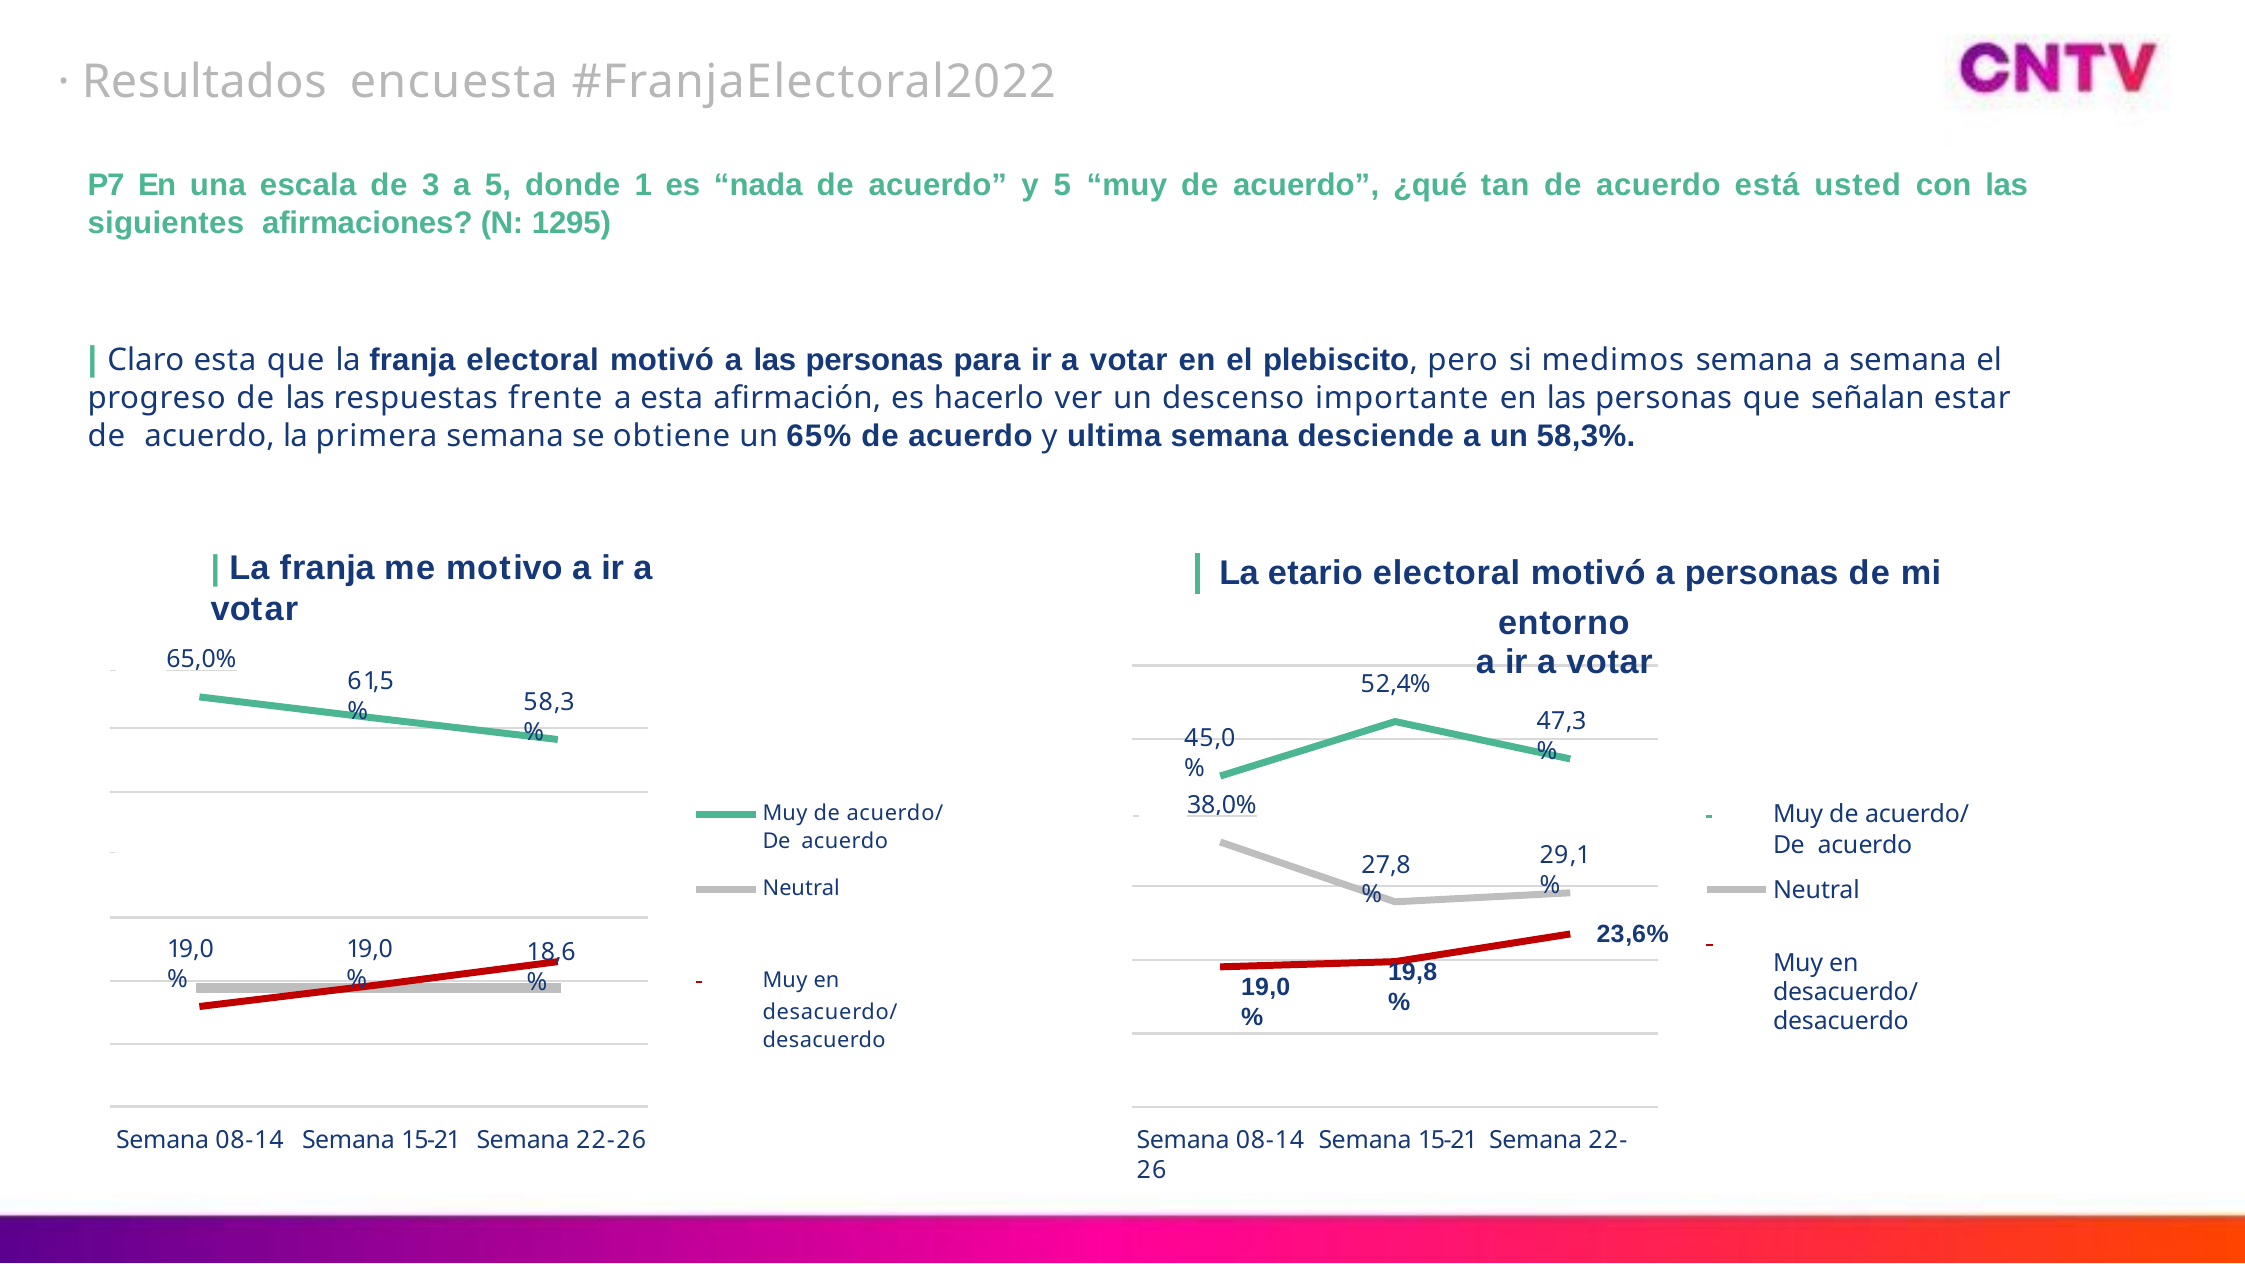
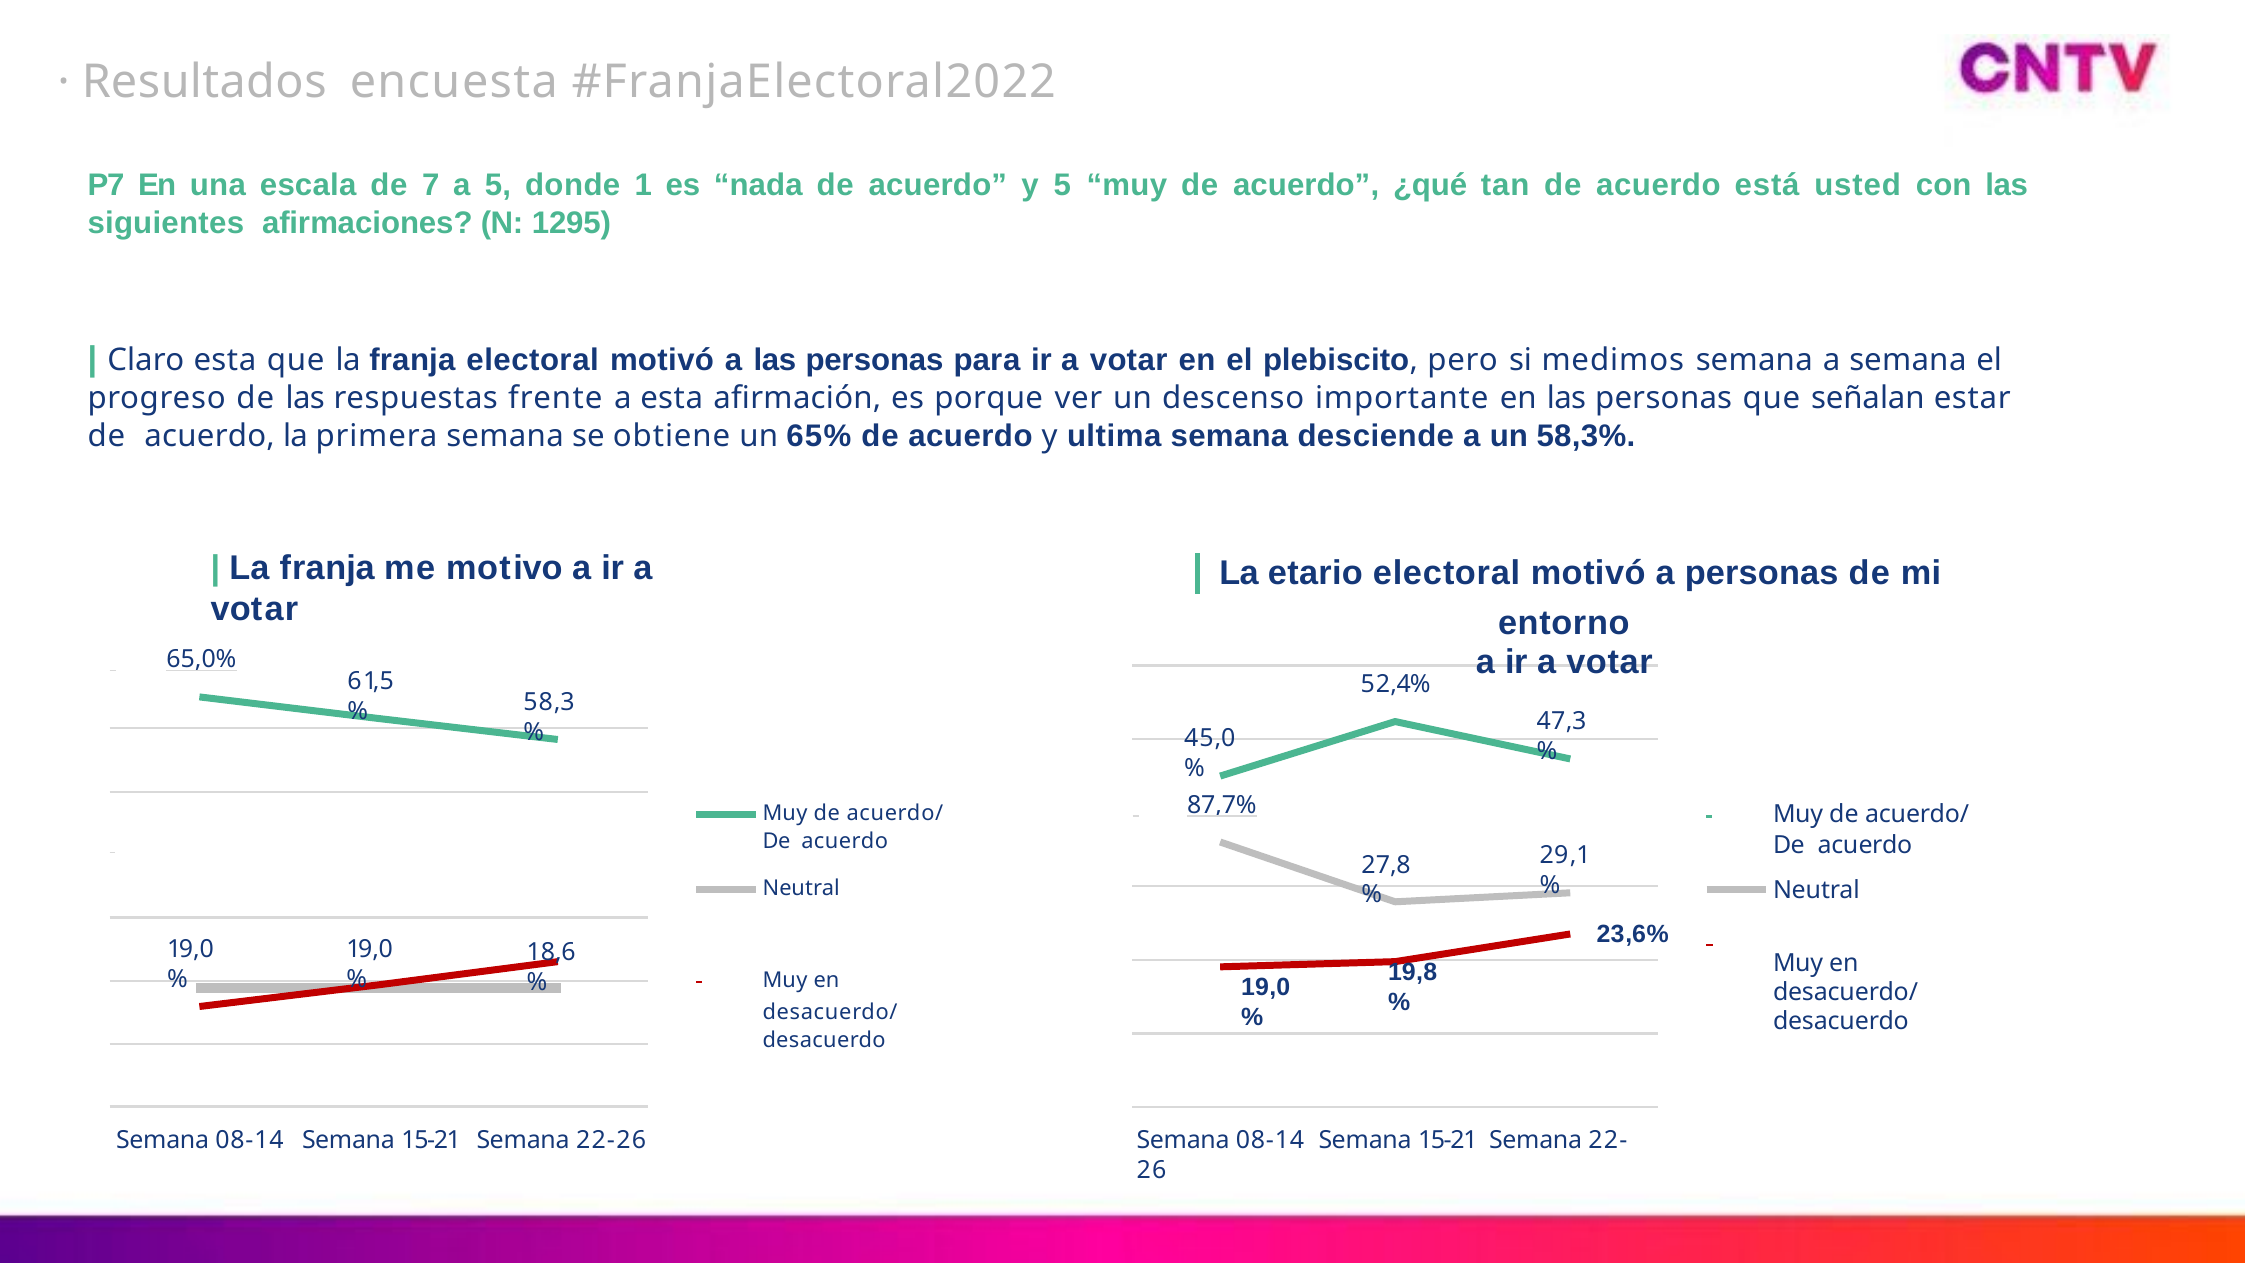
3: 3 -> 7 (431, 186)
hacerlo: hacerlo -> porque (989, 398)
38,0%: 38,0% -> 87,7% (1222, 805)
